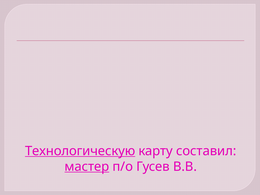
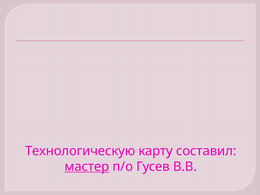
Технологическую underline: present -> none (80, 151)
